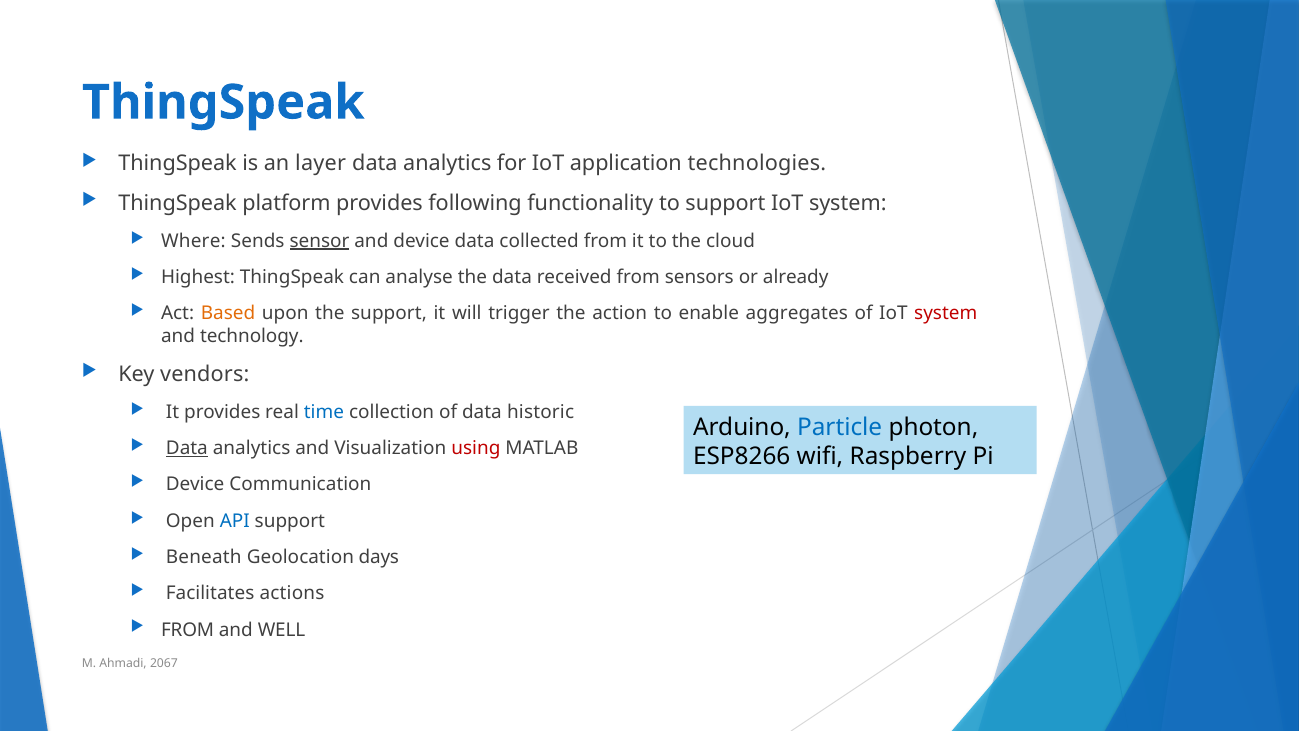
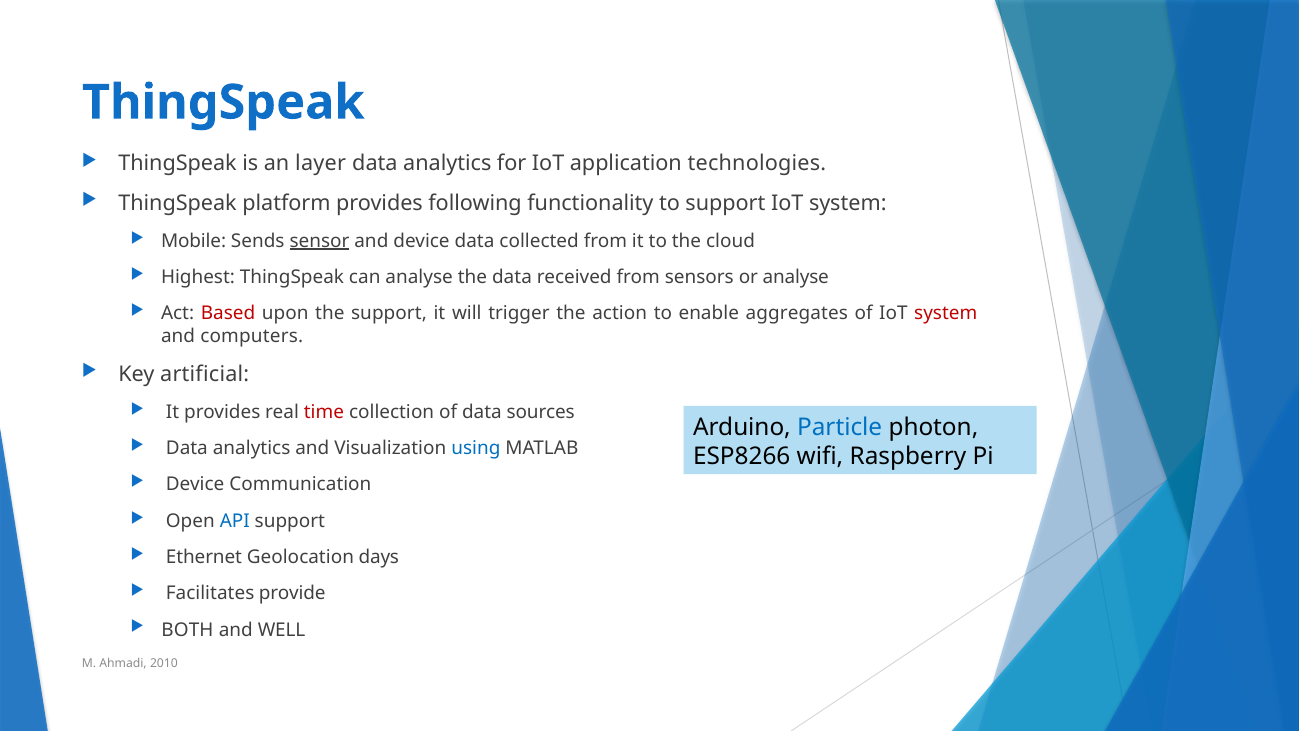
Where: Where -> Mobile (194, 241)
or already: already -> analyse (796, 277)
Based colour: orange -> red (228, 313)
technology: technology -> computers (252, 336)
vendors: vendors -> artificial (205, 374)
time colour: blue -> red (324, 412)
historic: historic -> sources (541, 412)
Data underline: present -> none (187, 448)
using colour: red -> blue (476, 448)
Beneath: Beneath -> Ethernet (204, 557)
actions: actions -> provide (292, 593)
FROM: FROM -> BOTH (187, 630)
2067: 2067 -> 2010 (164, 663)
